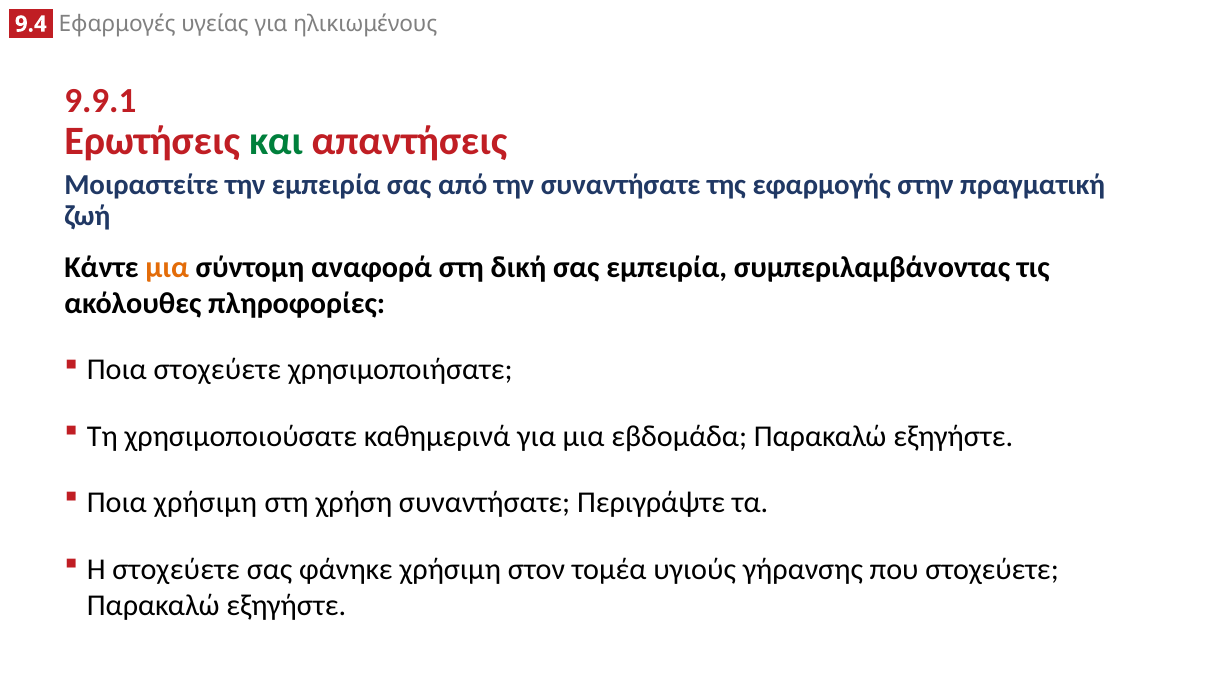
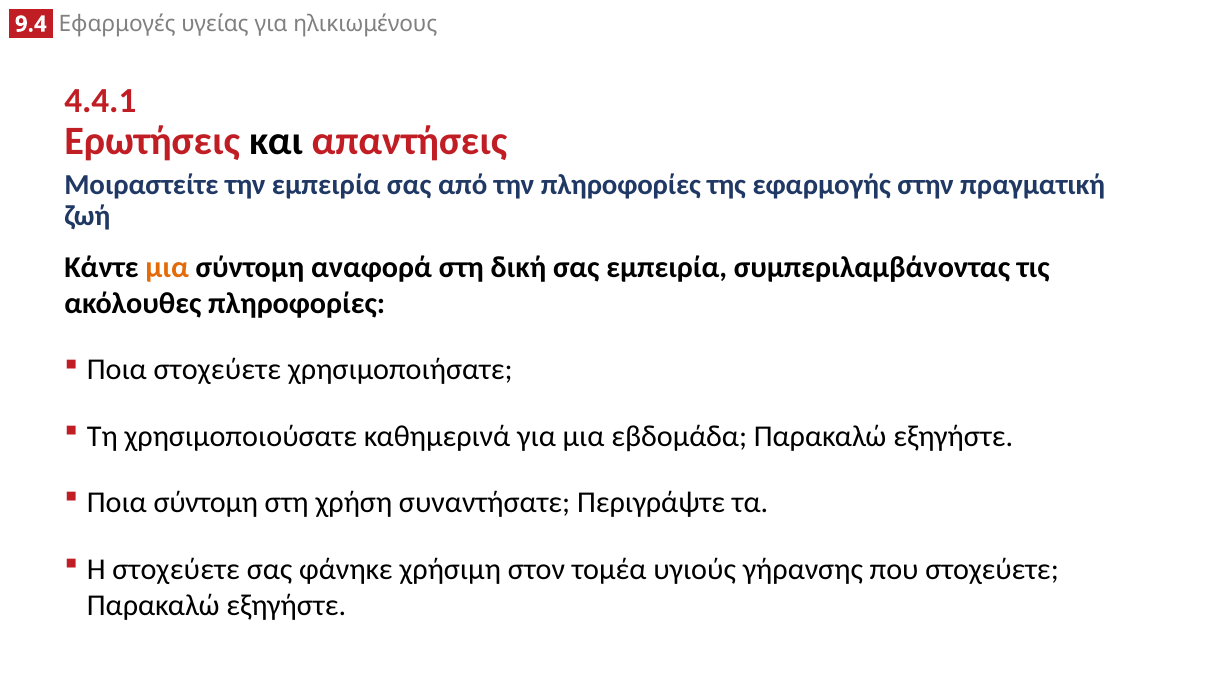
9.9.1: 9.9.1 -> 4.4.1 (100, 101)
και colour: green -> black (276, 141)
την συναντήσατε: συναντήσατε -> πληροφορίες (621, 185)
Ποια χρήσιμη: χρήσιμη -> σύντομη (206, 503)
